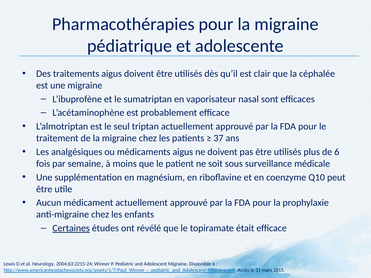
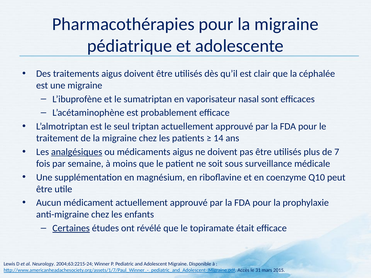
37: 37 -> 14 (218, 138)
analgésiques underline: none -> present (77, 152)
6: 6 -> 7 (337, 152)
